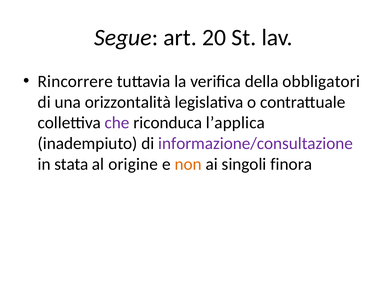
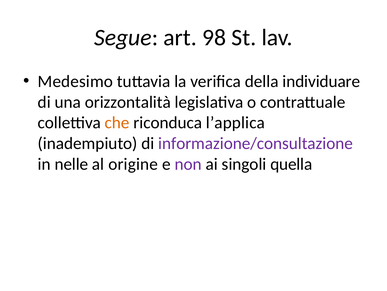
20: 20 -> 98 (214, 37)
Rincorrere: Rincorrere -> Medesimo (75, 81)
obbligatori: obbligatori -> individuare (321, 81)
che colour: purple -> orange (117, 122)
stata: stata -> nelle (71, 164)
non colour: orange -> purple (188, 164)
finora: finora -> quella (291, 164)
